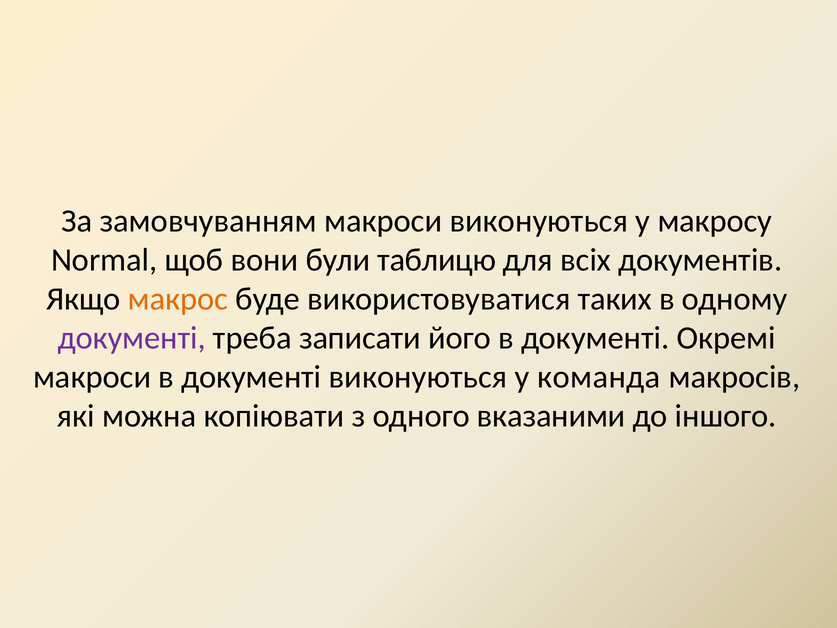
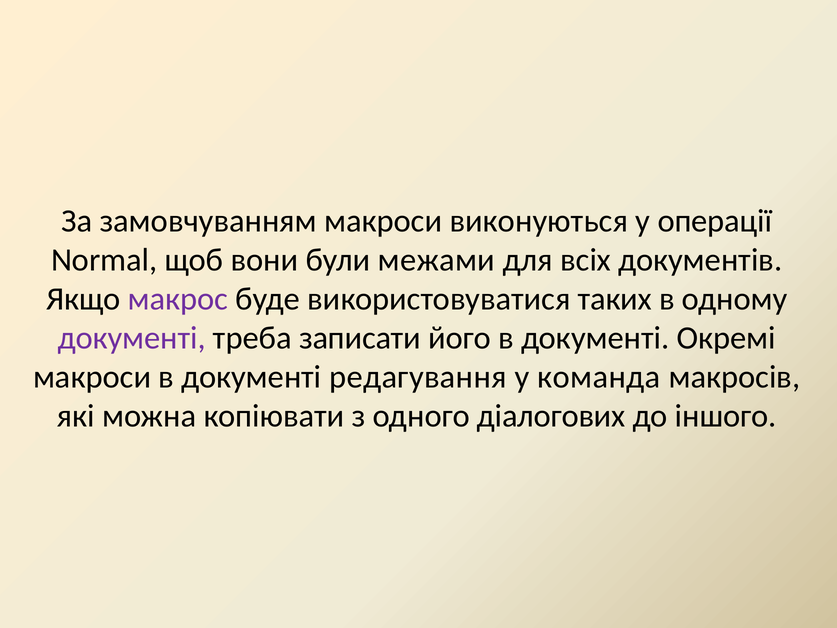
макросу: макросу -> операції (715, 221)
таблицю: таблицю -> межами (436, 260)
макрос colour: orange -> purple (178, 299)
документі виконуються: виконуються -> редагування (418, 377)
вказаними: вказаними -> діалогових (551, 416)
